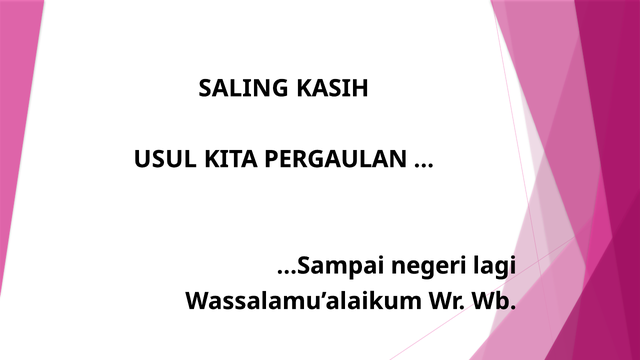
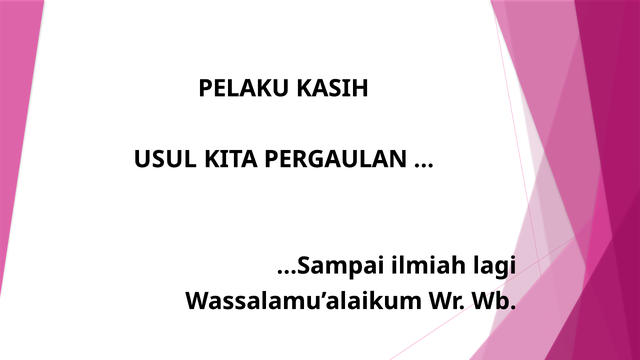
SALING: SALING -> PELAKU (244, 88)
negeri: negeri -> ilmiah (429, 266)
